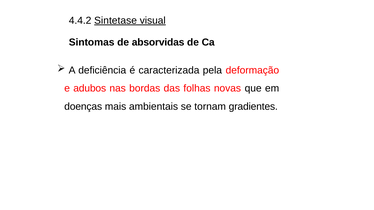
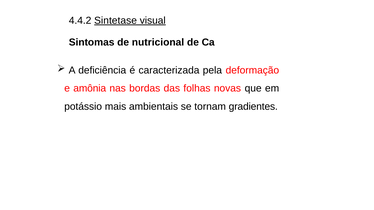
absorvidas: absorvidas -> nutricional (158, 42)
adubos: adubos -> amônia (90, 89)
doenças: doenças -> potássio (83, 107)
